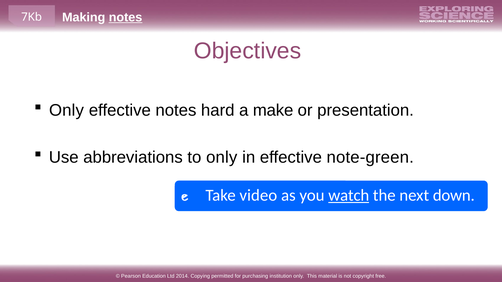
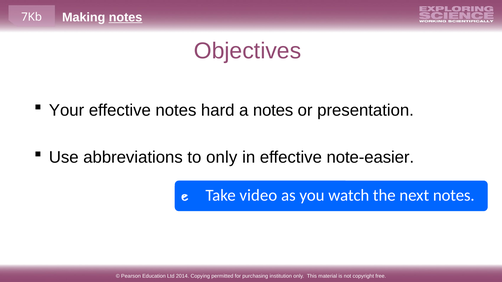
Only: Only -> Your (67, 111)
a make: make -> notes (273, 111)
note-green: note-green -> note-easier (370, 157)
watch underline: present -> none (349, 196)
next down: down -> notes (454, 196)
